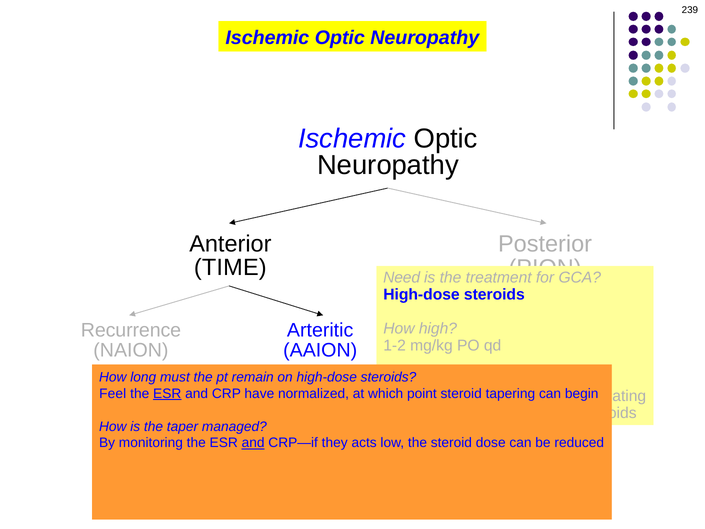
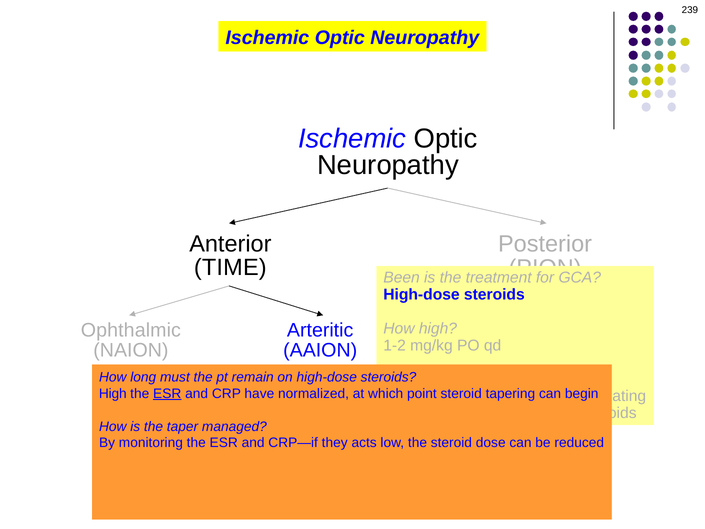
Need: Need -> Been (402, 278)
Recurrence: Recurrence -> Ophthalmic (131, 330)
Feel: Feel -> High (113, 393)
and underline: present -> none (253, 443)
